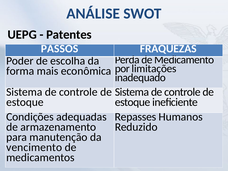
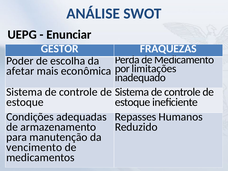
Patentes: Patentes -> Enunciar (69, 35)
PASSOS: PASSOS -> GESTOR (60, 49)
forma: forma -> afetar (20, 71)
